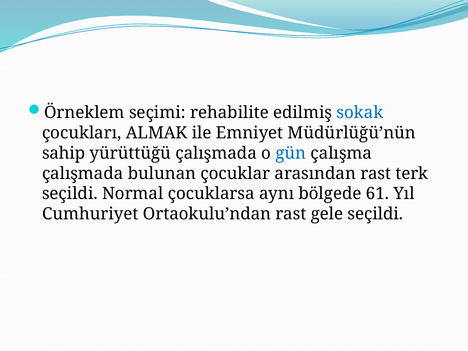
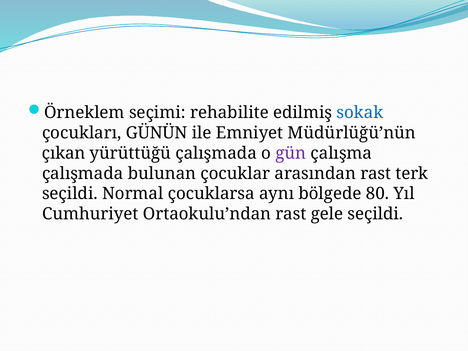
ALMAK: ALMAK -> GÜNÜN (157, 133)
sahip: sahip -> çıkan (64, 153)
gün colour: blue -> purple (291, 153)
61: 61 -> 80 (377, 194)
